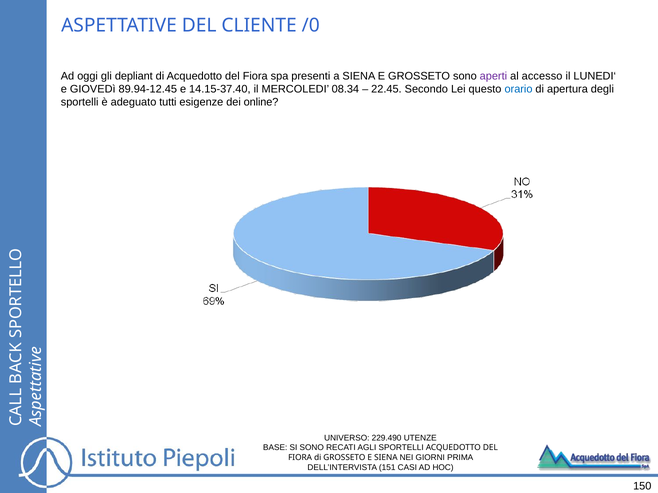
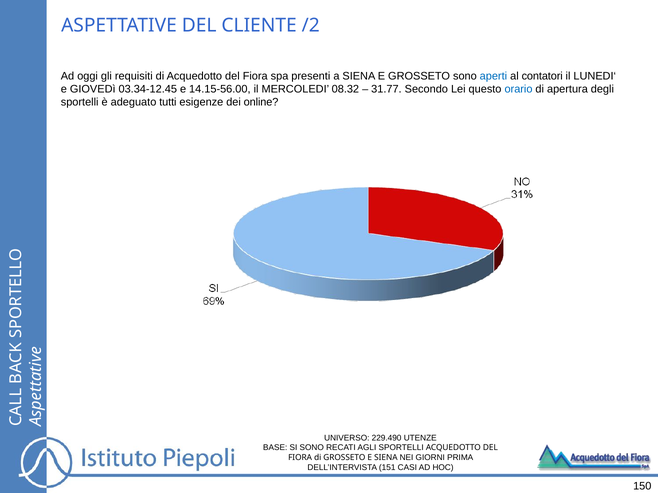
/0: /0 -> /2 (311, 25)
depliant: depliant -> requisiti (134, 76)
aperti colour: purple -> blue (493, 76)
accesso: accesso -> contatori (542, 76)
89.94-12.45: 89.94-12.45 -> 03.34-12.45 (148, 89)
14.15-37.40: 14.15-37.40 -> 14.15-56.00 (220, 89)
08.34: 08.34 -> 08.32 (345, 89)
22.45: 22.45 -> 31.77 (386, 89)
